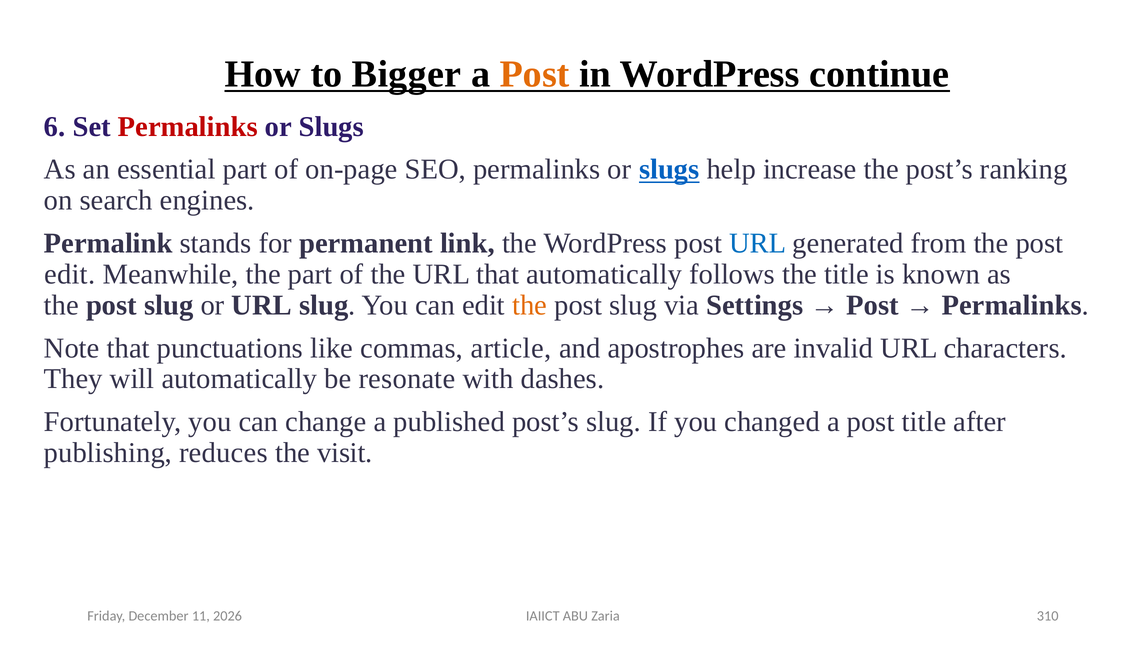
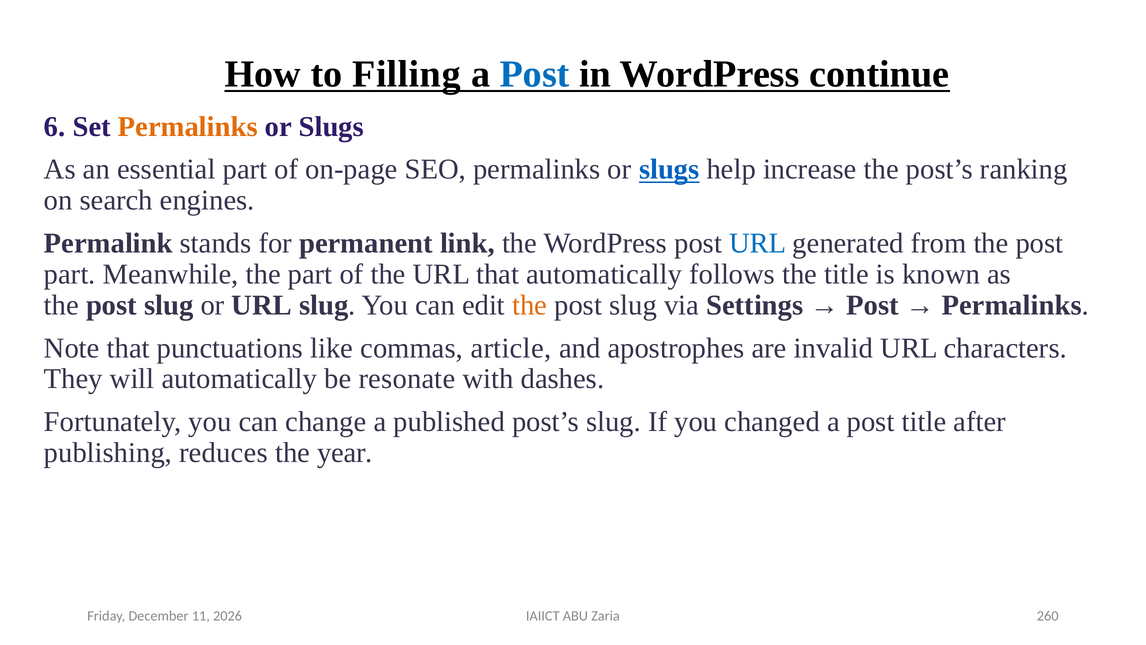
Bigger: Bigger -> Filling (406, 74)
Post colour: orange -> blue (535, 74)
Permalinks colour: red -> orange (188, 126)
edit: edit -> part (70, 274)
visit: visit -> year (345, 453)
310: 310 -> 260 (1048, 615)
